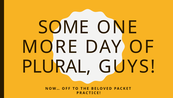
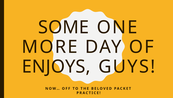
PLURAL: PLURAL -> ENJOYS (56, 66)
